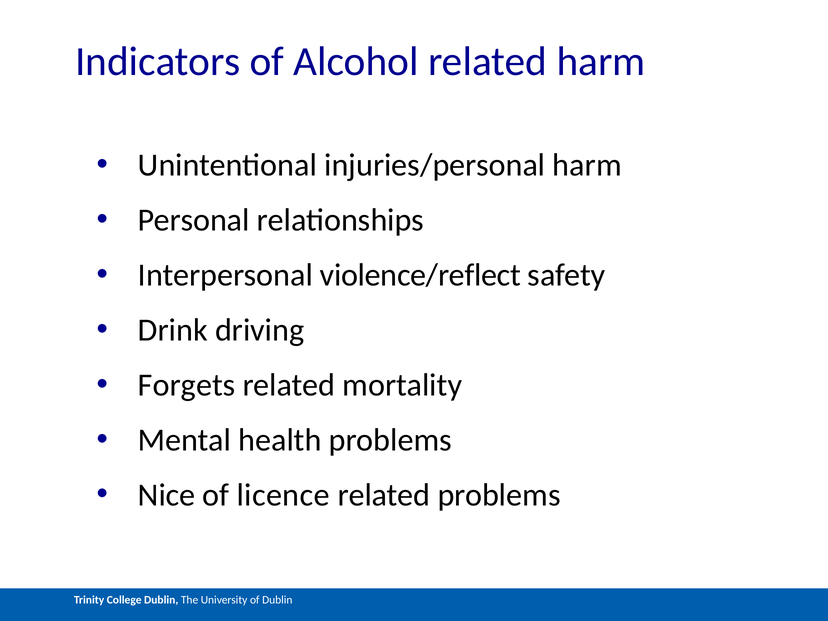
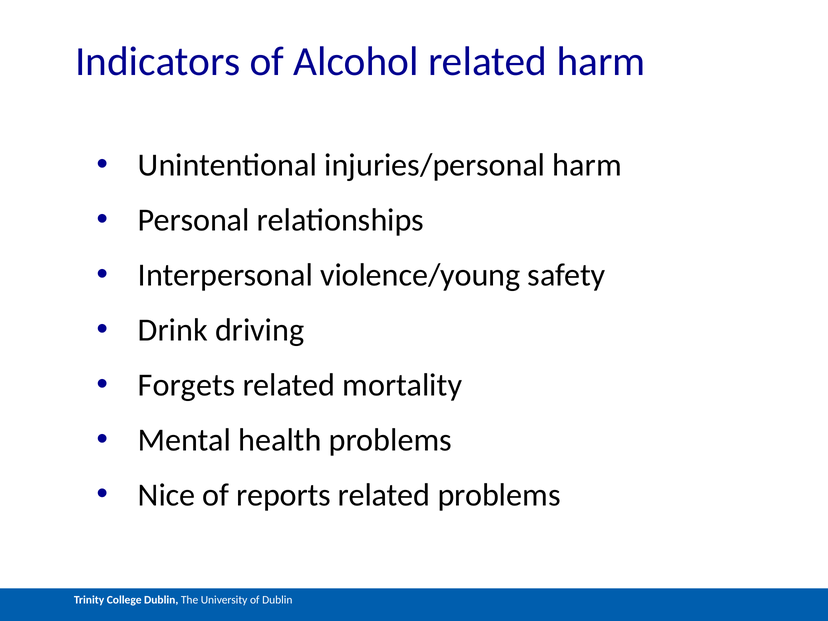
violence/reflect: violence/reflect -> violence/young (420, 275)
licence: licence -> reports (283, 495)
